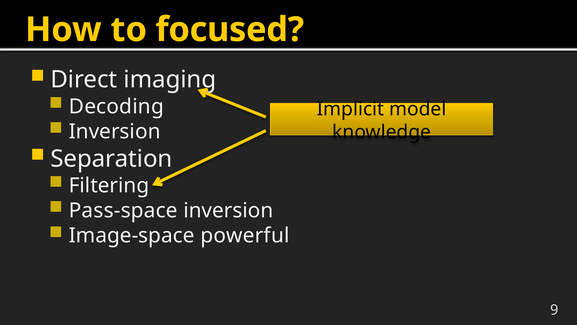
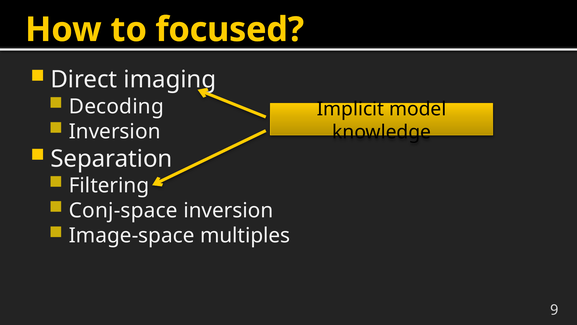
Pass-space: Pass-space -> Conj-space (123, 210)
powerful: powerful -> multiples (245, 235)
